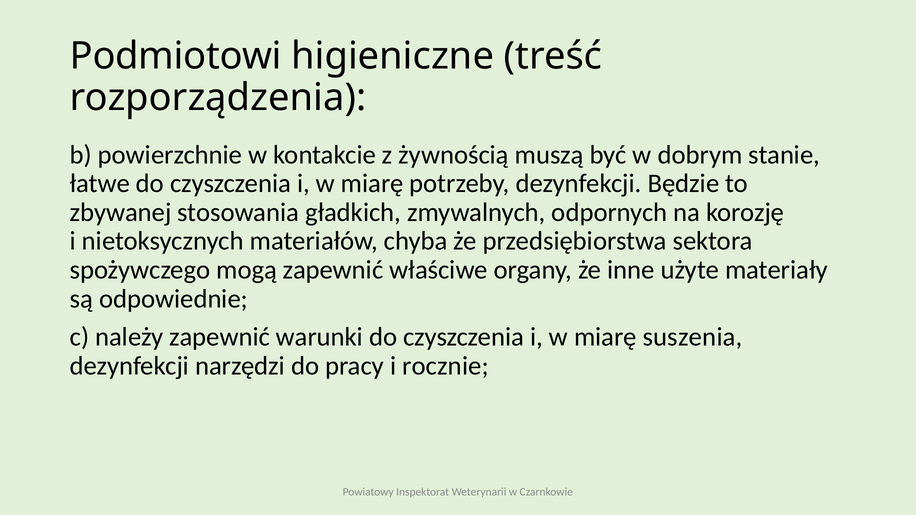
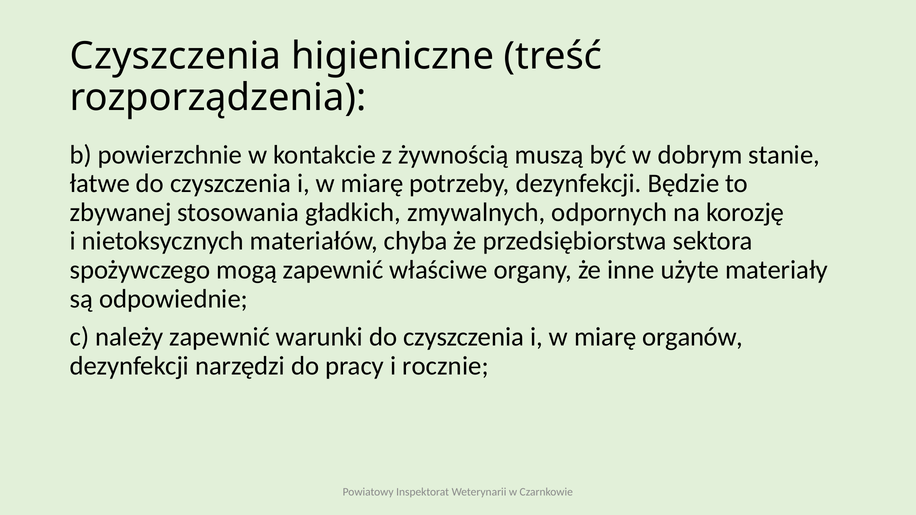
Podmiotowi: Podmiotowi -> Czyszczenia (176, 56)
suszenia: suszenia -> organów (693, 337)
